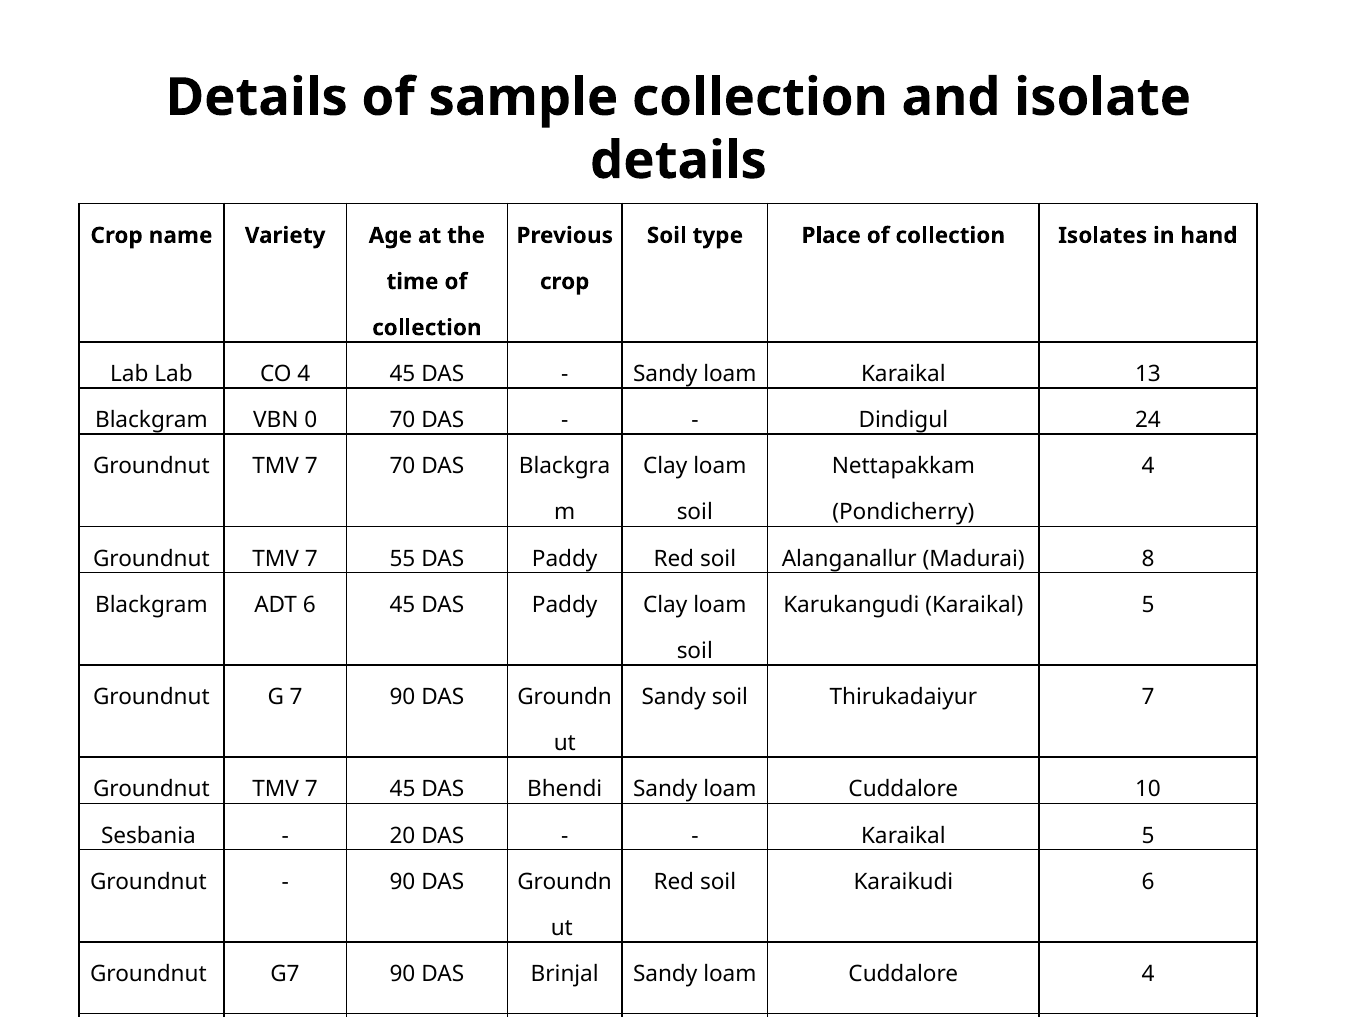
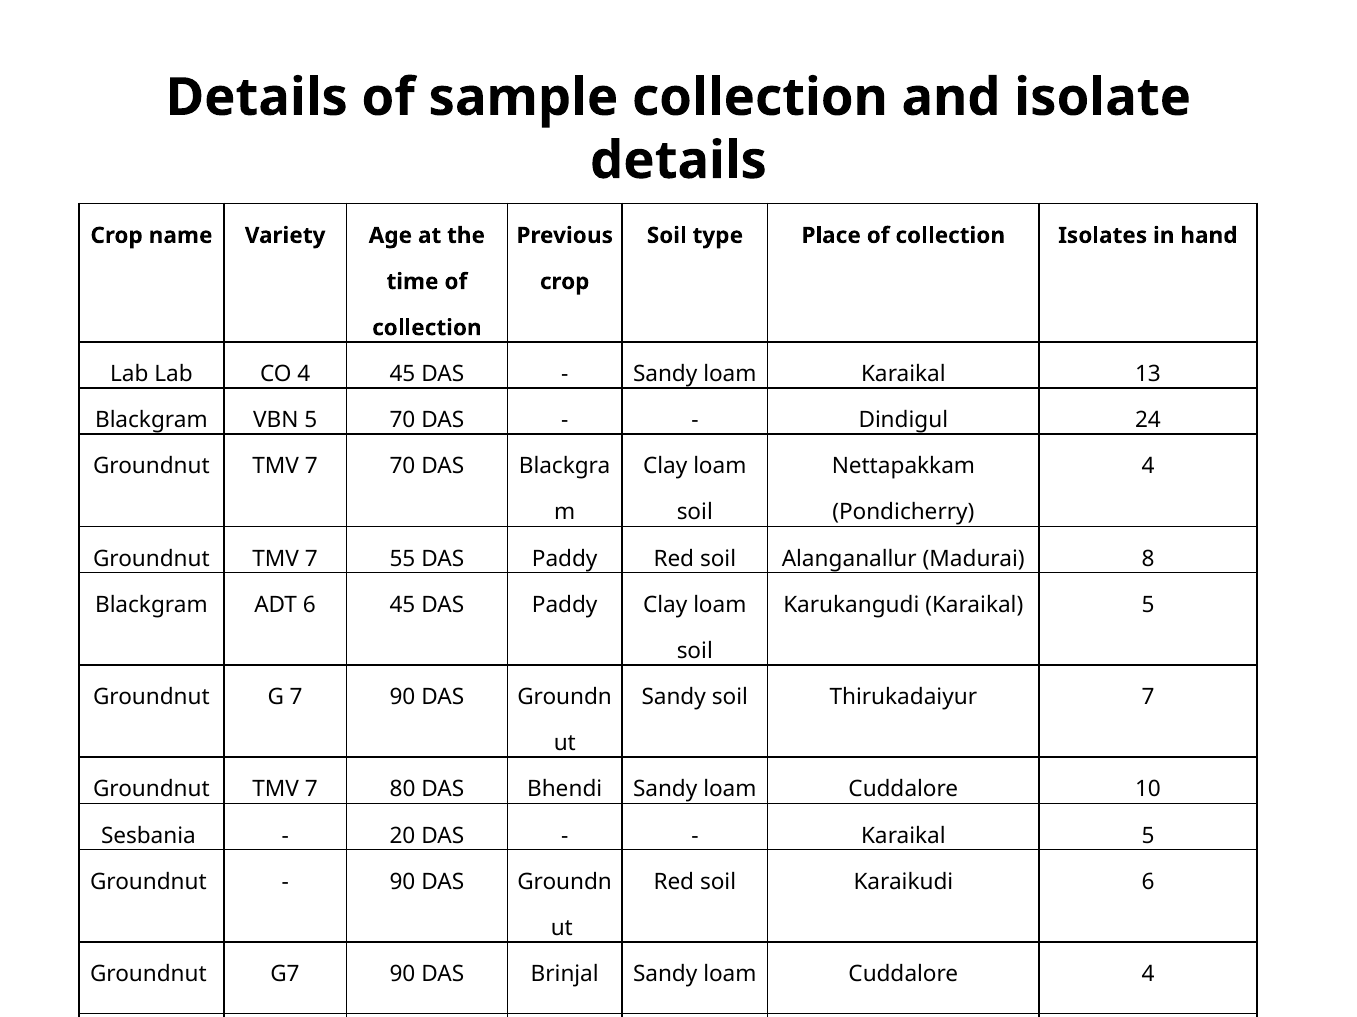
VBN 0: 0 -> 5 (311, 420)
7 45: 45 -> 80 (403, 790)
